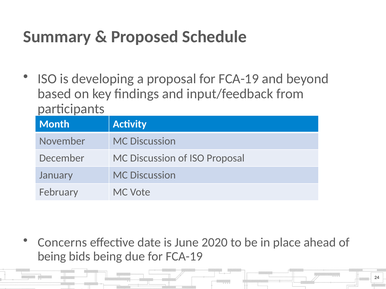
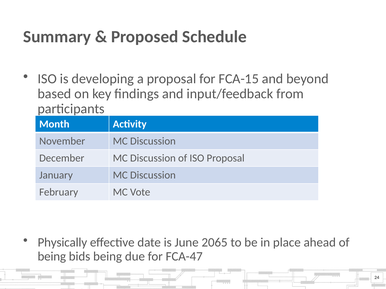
proposal for FCA-19: FCA-19 -> FCA-15 (239, 79)
Concerns: Concerns -> Physically (62, 243)
2020: 2020 -> 2065 (215, 243)
due for FCA-19: FCA-19 -> FCA-47 (184, 257)
